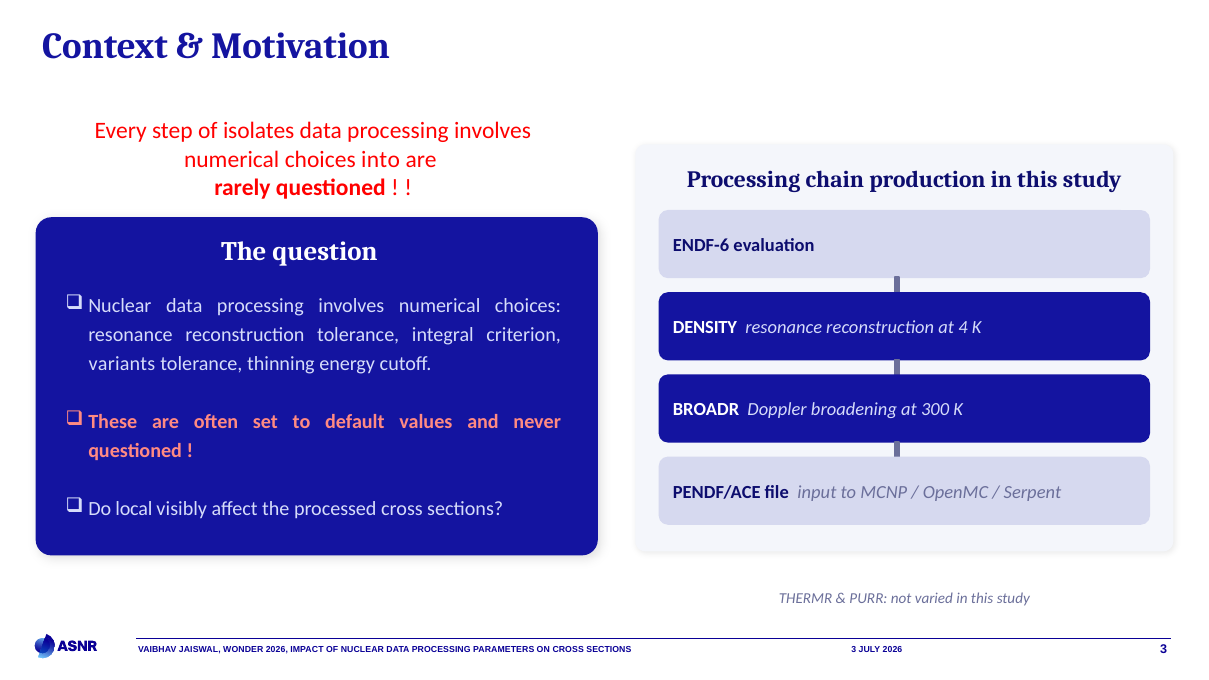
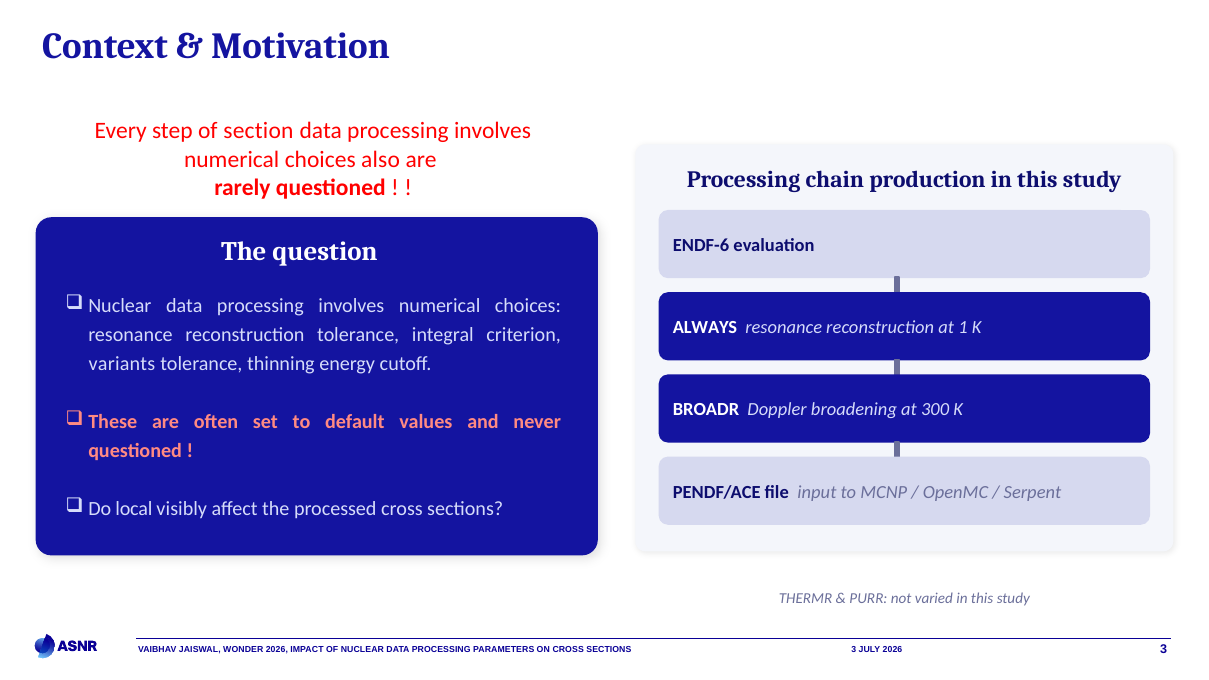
isolates: isolates -> section (258, 131)
into: into -> also (381, 159)
DENSITY: DENSITY -> ALWAYS (705, 328)
4: 4 -> 1 (963, 328)
